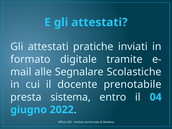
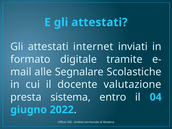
pratiche: pratiche -> internet (93, 47)
prenotabile: prenotabile -> valutazione (132, 84)
